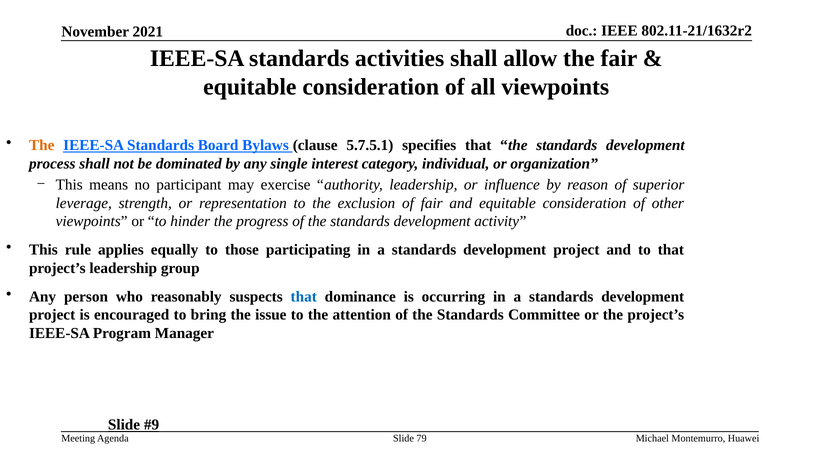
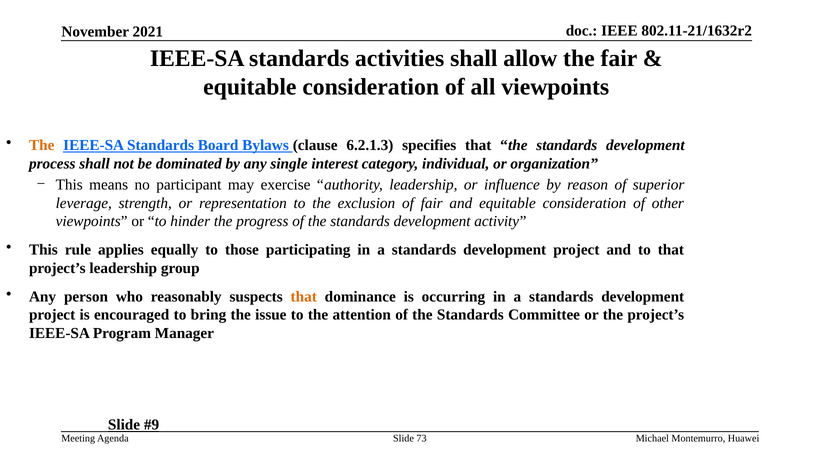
5.7.5.1: 5.7.5.1 -> 6.2.1.3 (370, 145)
that colour: blue -> orange (304, 297)
79: 79 -> 73 (422, 439)
